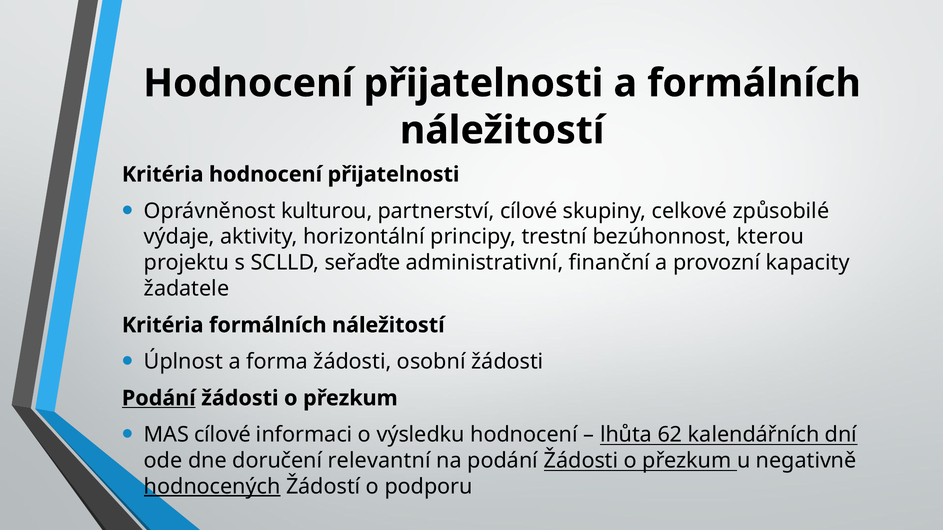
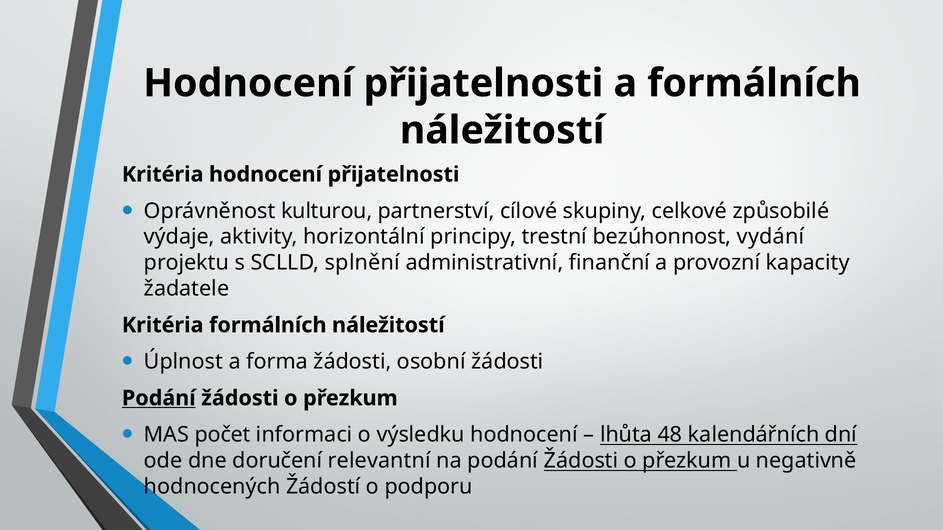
kterou: kterou -> vydání (771, 237)
seřaďte: seřaďte -> splnění (362, 263)
MAS cílové: cílové -> počet (223, 435)
62: 62 -> 48 (670, 435)
hodnocených underline: present -> none (212, 487)
